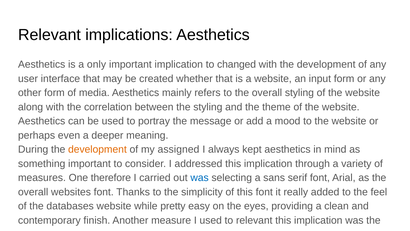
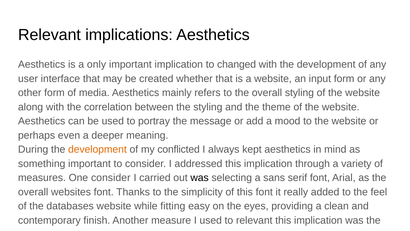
assigned: assigned -> conflicted (179, 149)
One therefore: therefore -> consider (111, 178)
was colour: blue -> black (200, 178)
pretty: pretty -> fitting (173, 206)
